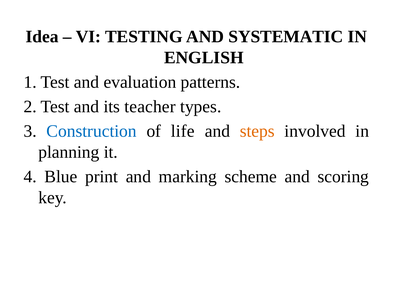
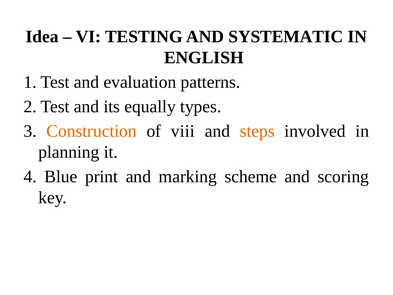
teacher: teacher -> equally (150, 107)
Construction colour: blue -> orange (92, 131)
life: life -> viii (183, 131)
